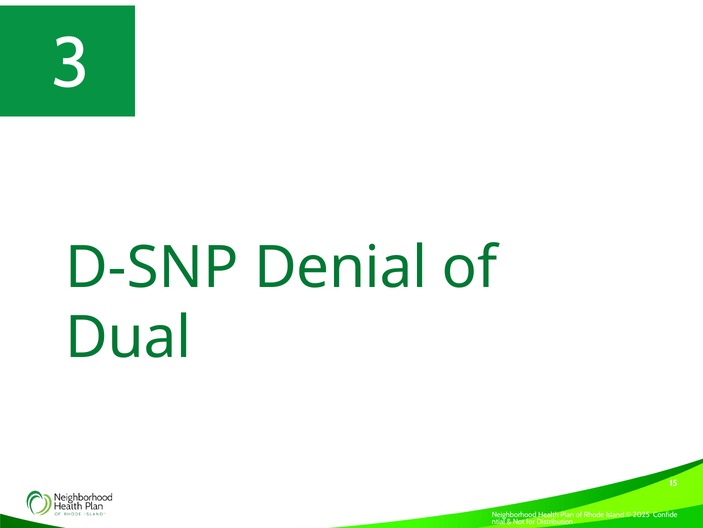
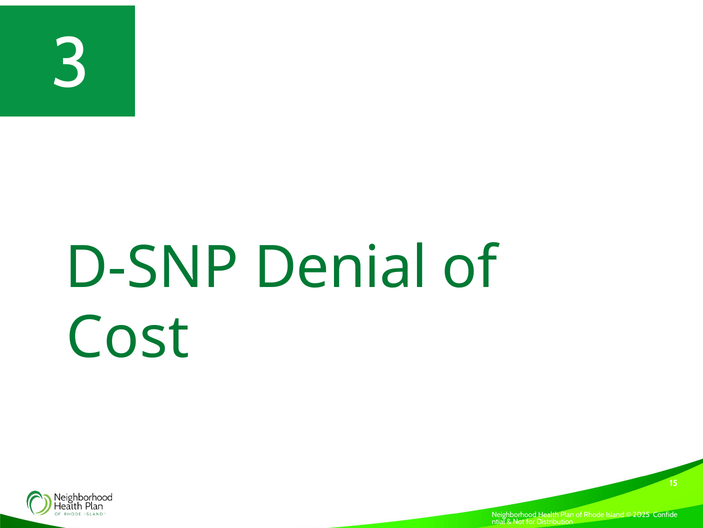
Dual: Dual -> Cost (128, 338)
